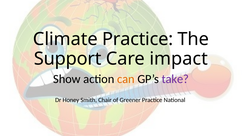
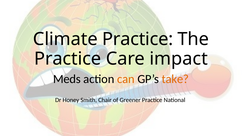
Support: Support -> Practice (68, 59)
Show: Show -> Meds (67, 79)
take colour: purple -> orange (175, 79)
